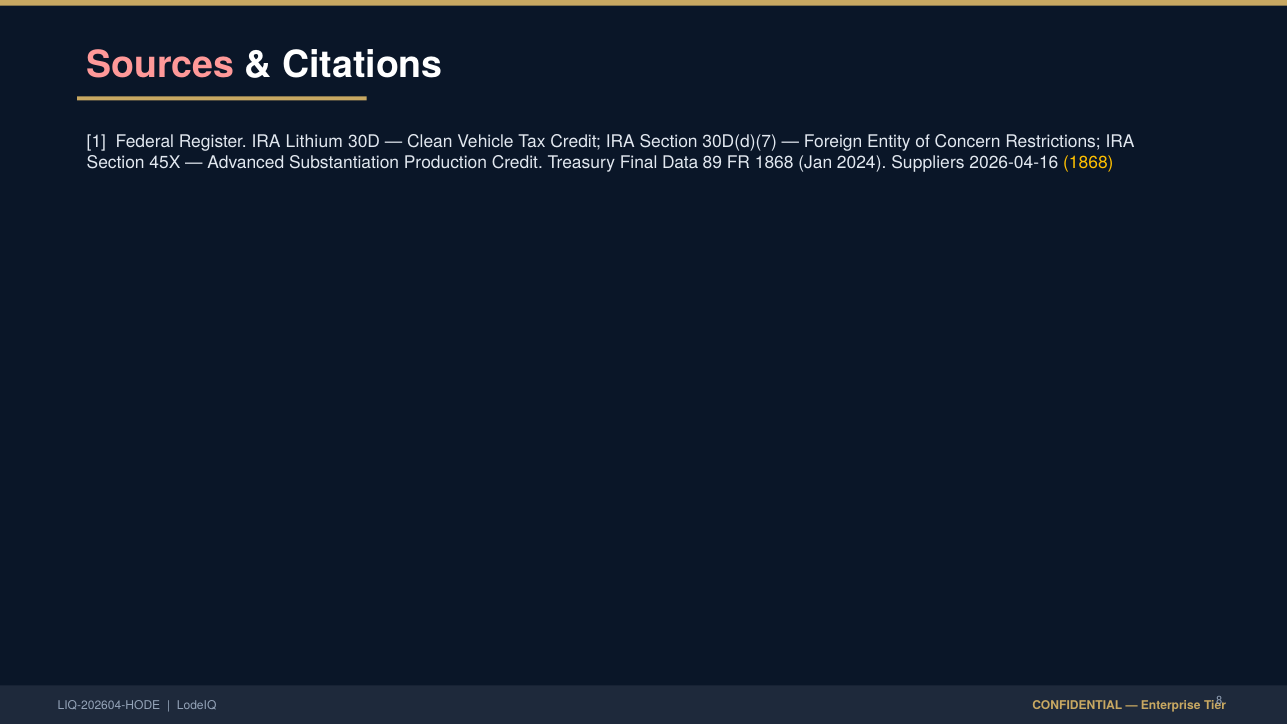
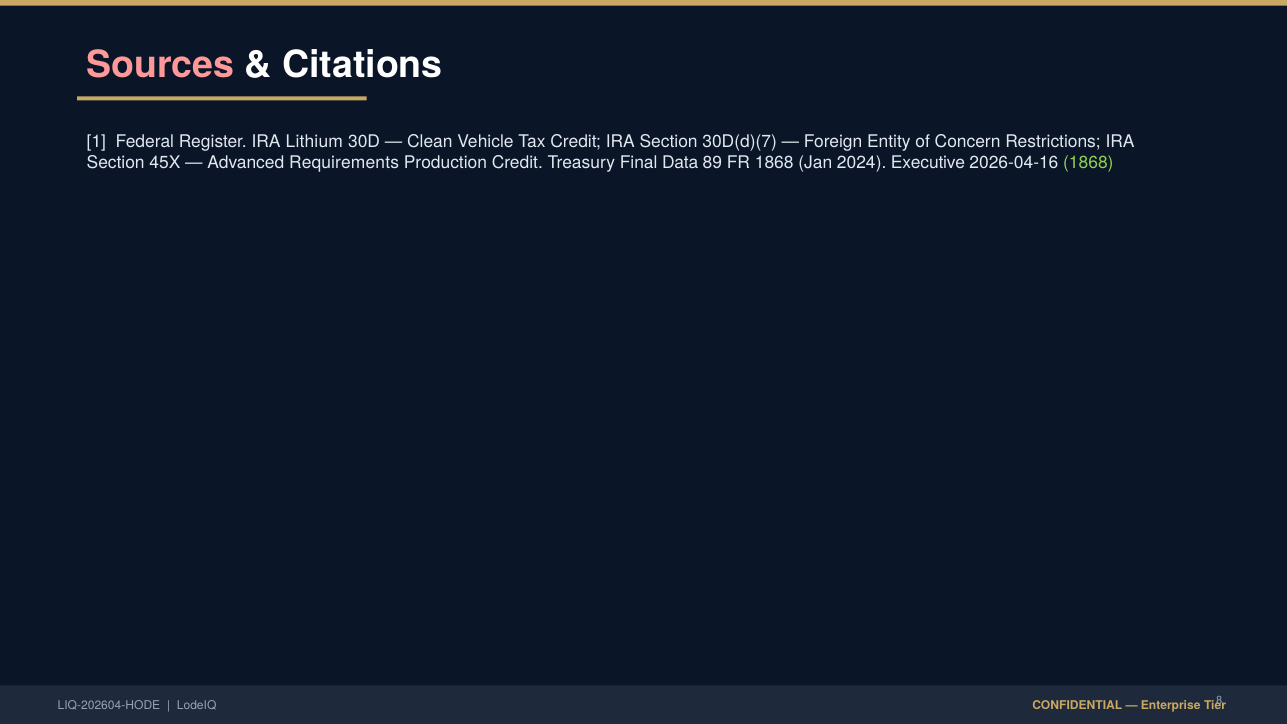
Substantiation: Substantiation -> Requirements (344, 163)
Suppliers: Suppliers -> Executive (928, 163)
1868 colour: yellow -> light green (1088, 163)
